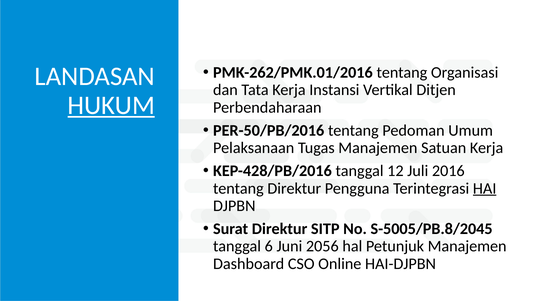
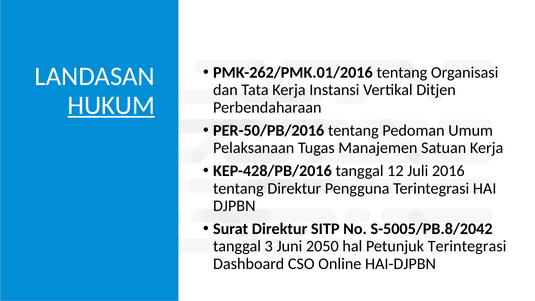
HAI underline: present -> none (485, 188)
S-5005/PB.8/2045: S-5005/PB.8/2045 -> S-5005/PB.8/2042 (432, 229)
6: 6 -> 3 (269, 246)
2056: 2056 -> 2050 (322, 246)
Petunjuk Manajemen: Manajemen -> Terintegrasi (467, 246)
